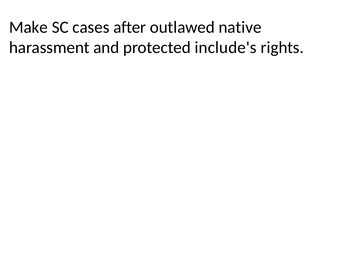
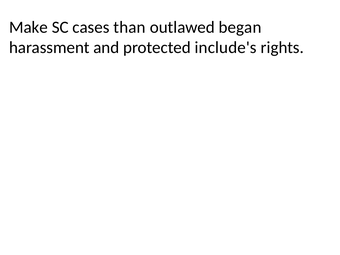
after: after -> than (130, 27)
native: native -> began (240, 27)
